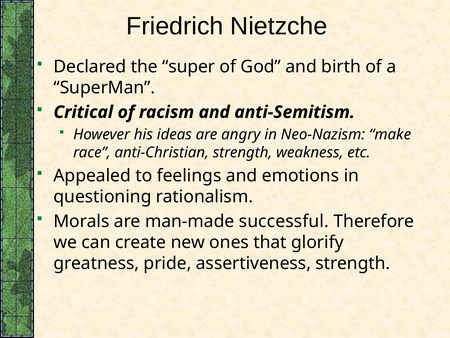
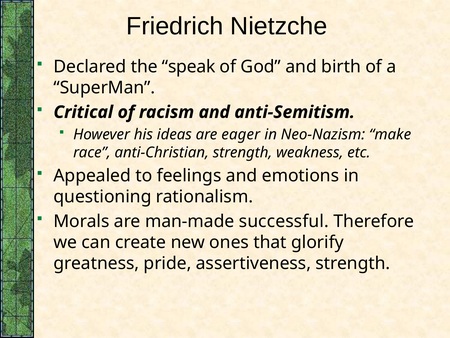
super: super -> speak (189, 66)
angry: angry -> eager (241, 134)
